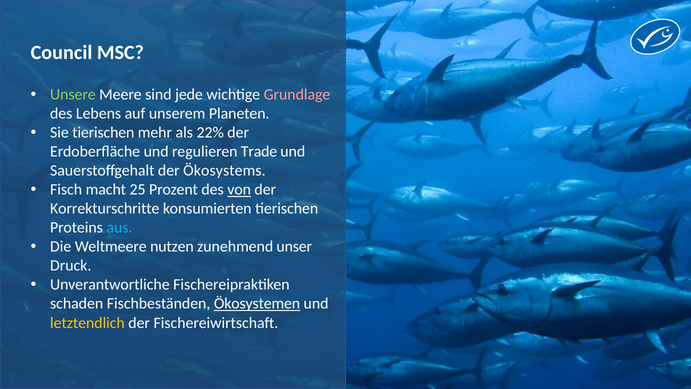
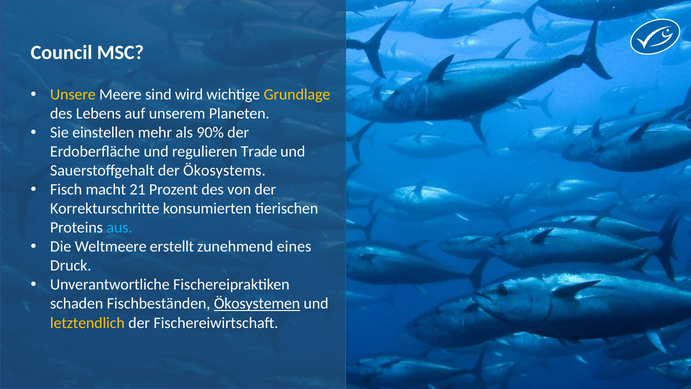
Unsere colour: light green -> yellow (73, 95)
jede: jede -> wird (189, 95)
Grundlage colour: pink -> yellow (297, 95)
Sie tierischen: tierischen -> einstellen (103, 133)
22%: 22% -> 90% (210, 133)
25: 25 -> 21 (138, 190)
von underline: present -> none (239, 190)
nutzen: nutzen -> erstellt (172, 247)
unser: unser -> eines (294, 247)
